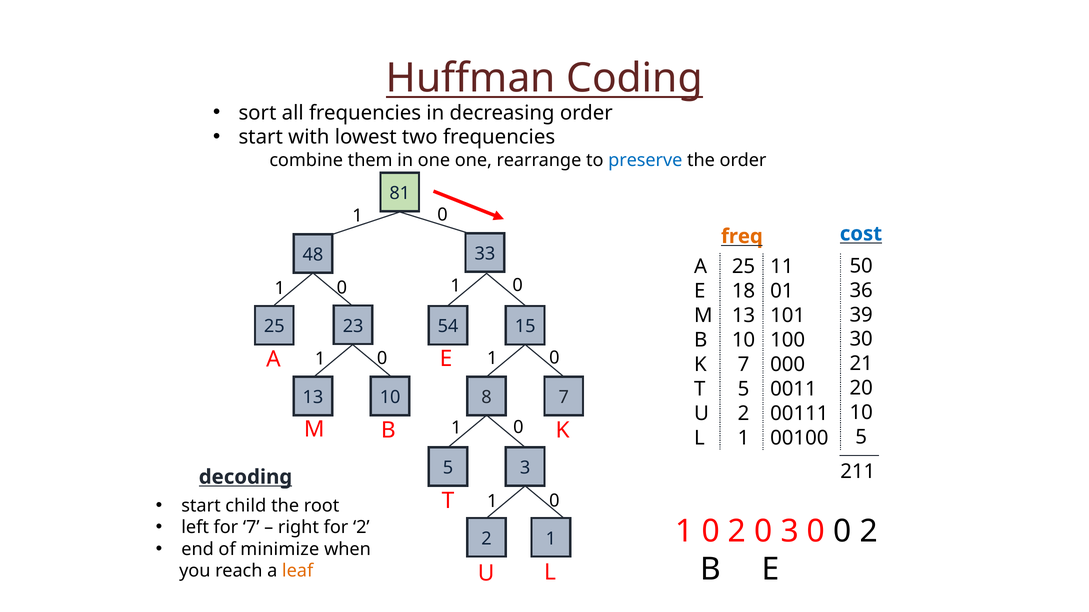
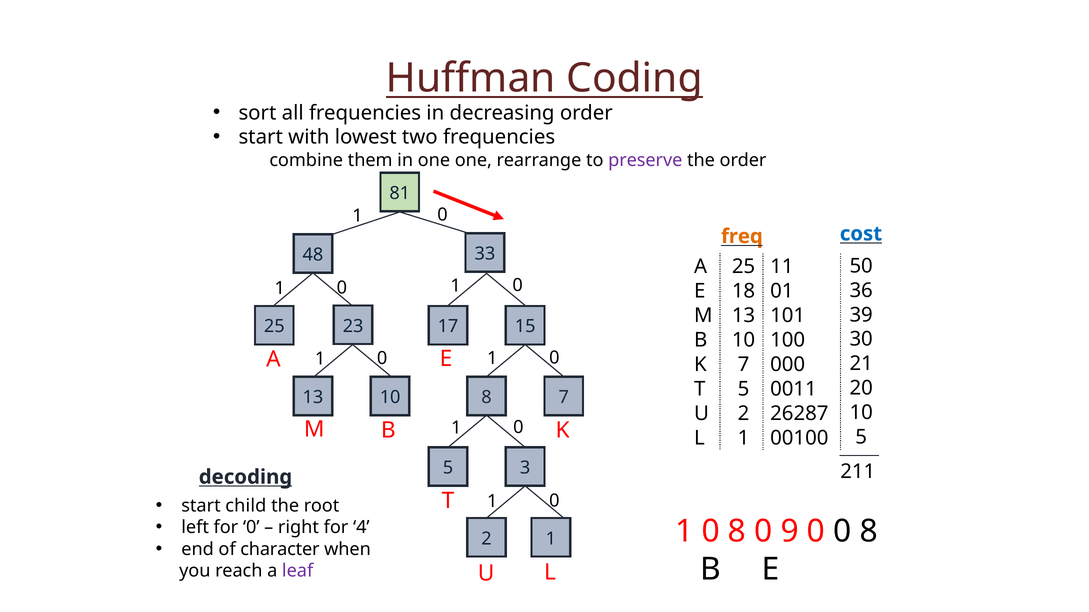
preserve colour: blue -> purple (645, 160)
54: 54 -> 17 (448, 327)
00111: 00111 -> 26287 (799, 414)
for 7: 7 -> 0 (251, 528)
for 2: 2 -> 4 (361, 528)
1 0 2: 2 -> 8 (737, 532)
0 3: 3 -> 9 (790, 532)
0 0 2: 2 -> 8 (869, 532)
minimize: minimize -> character (280, 550)
leaf colour: orange -> purple (298, 571)
